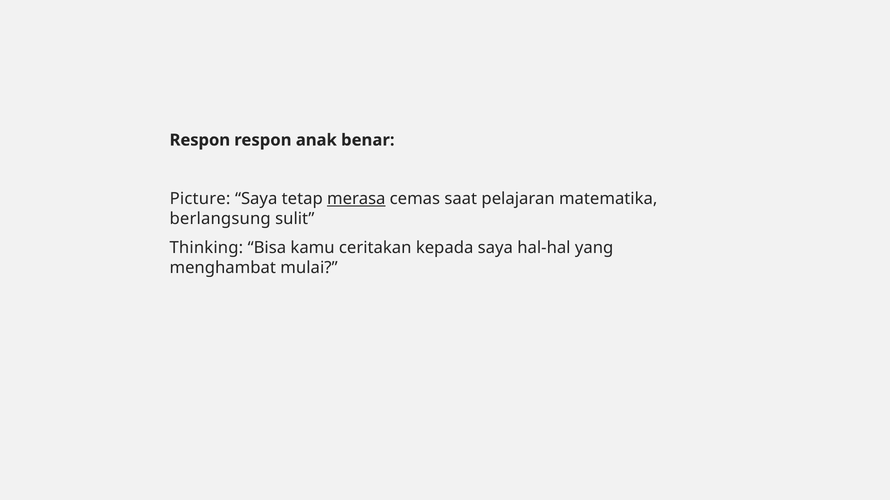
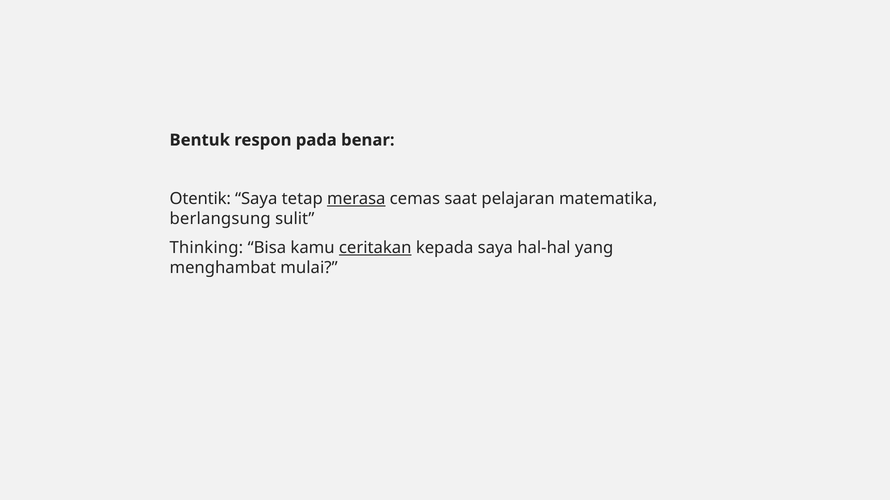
Respon: Respon -> Bentuk (200, 140)
anak: anak -> pada (316, 140)
Picture: Picture -> Otentik (200, 199)
ceritakan underline: none -> present (375, 248)
